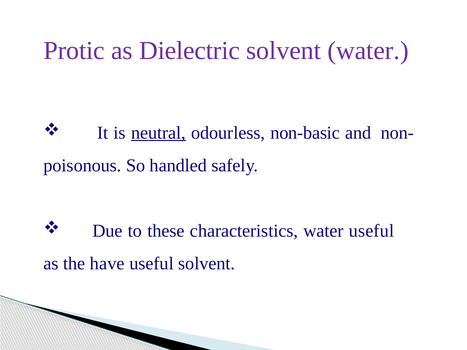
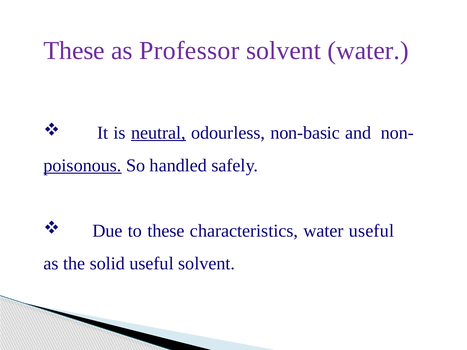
Protic: Protic -> These (74, 51)
Dielectric: Dielectric -> Professor (189, 51)
poisonous underline: none -> present (83, 166)
have: have -> solid (107, 264)
